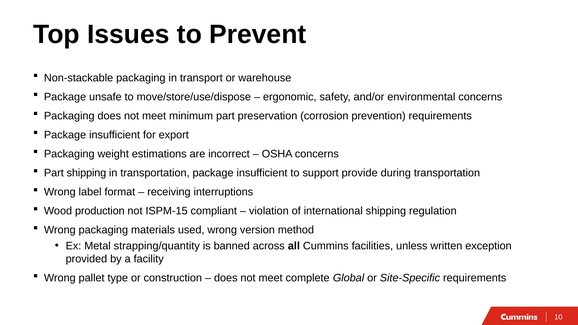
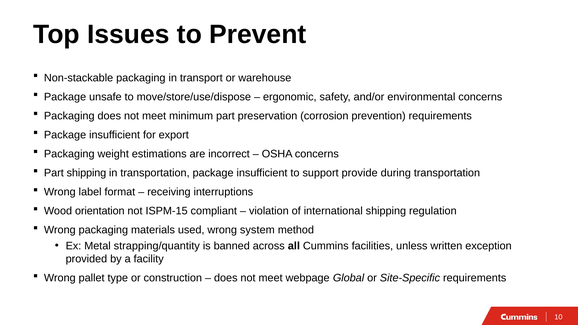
production: production -> orientation (100, 211)
version: version -> system (257, 230)
complete: complete -> webpage (308, 278)
